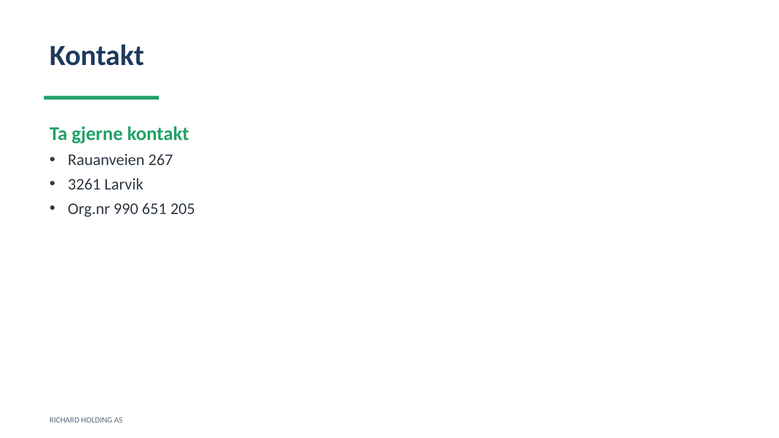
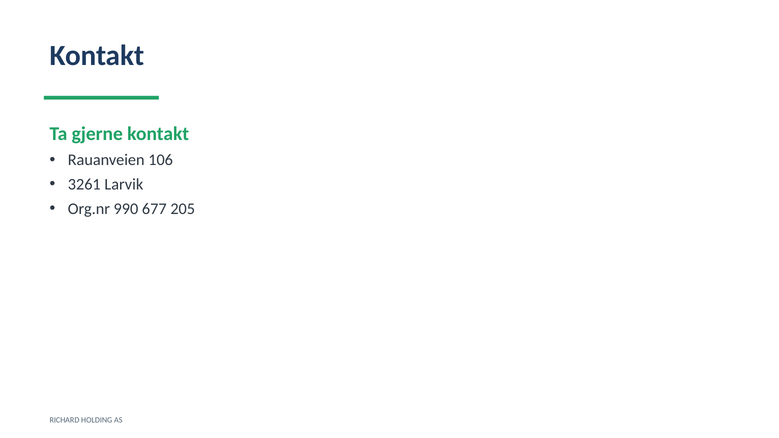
267: 267 -> 106 (161, 160)
651: 651 -> 677 (154, 209)
